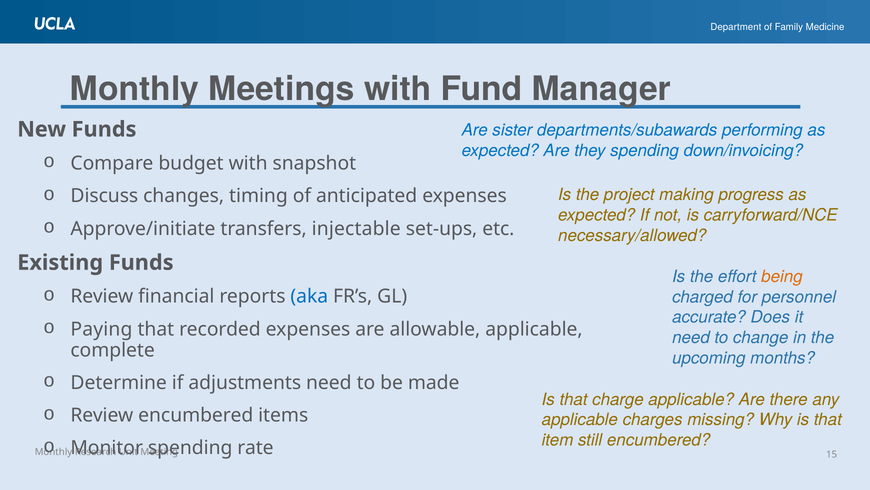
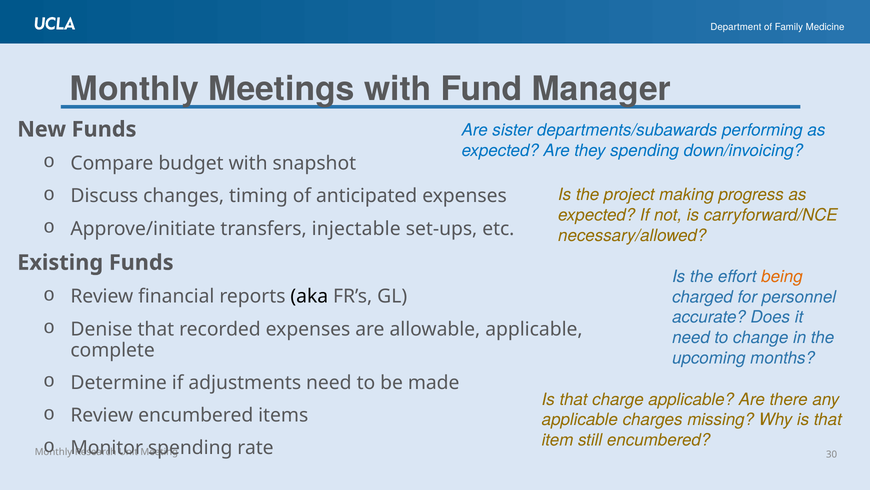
aka colour: blue -> black (309, 296)
Paying: Paying -> Denise (102, 329)
15: 15 -> 30 (832, 454)
